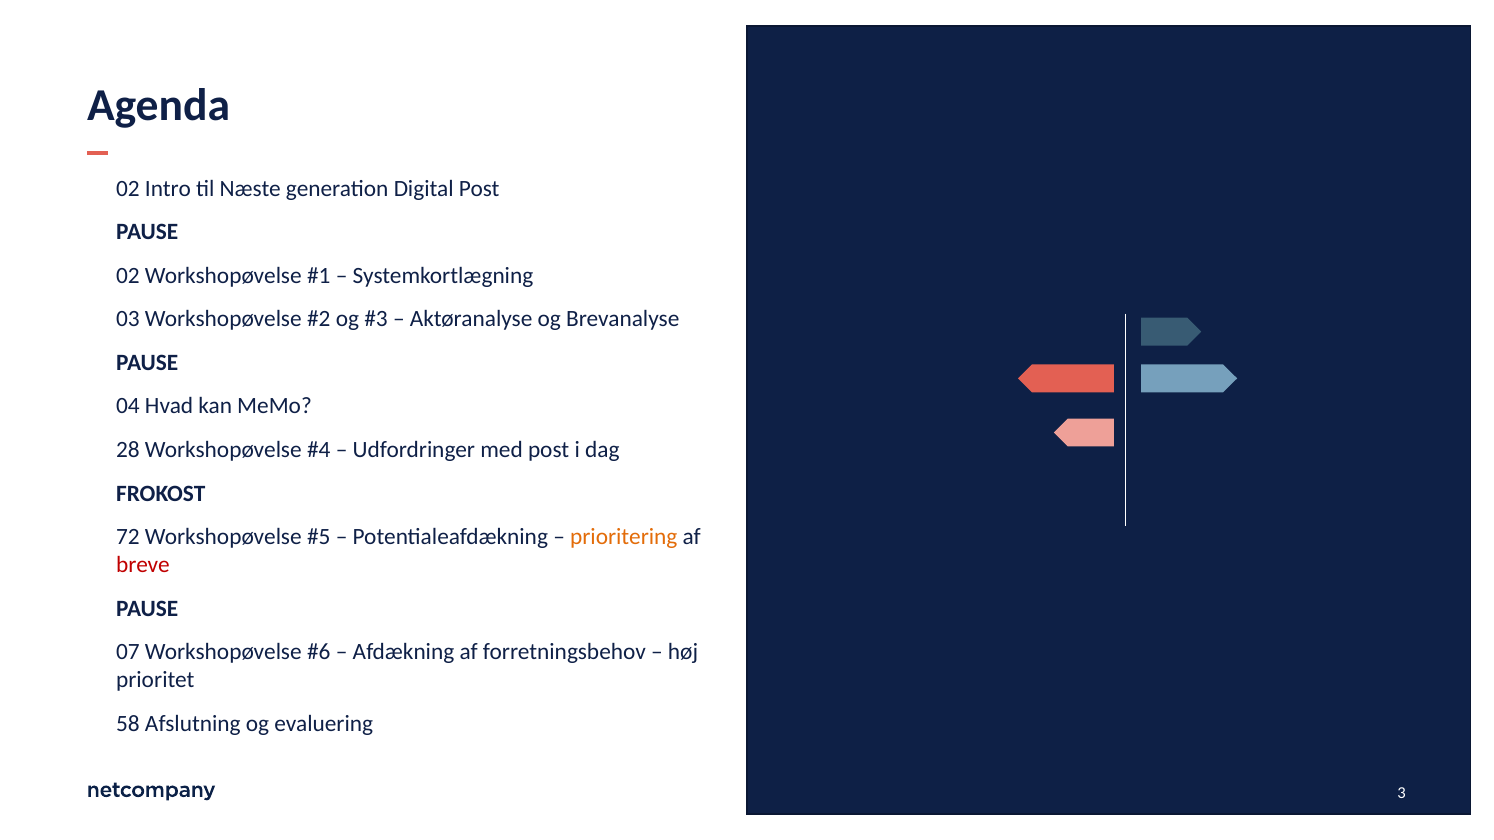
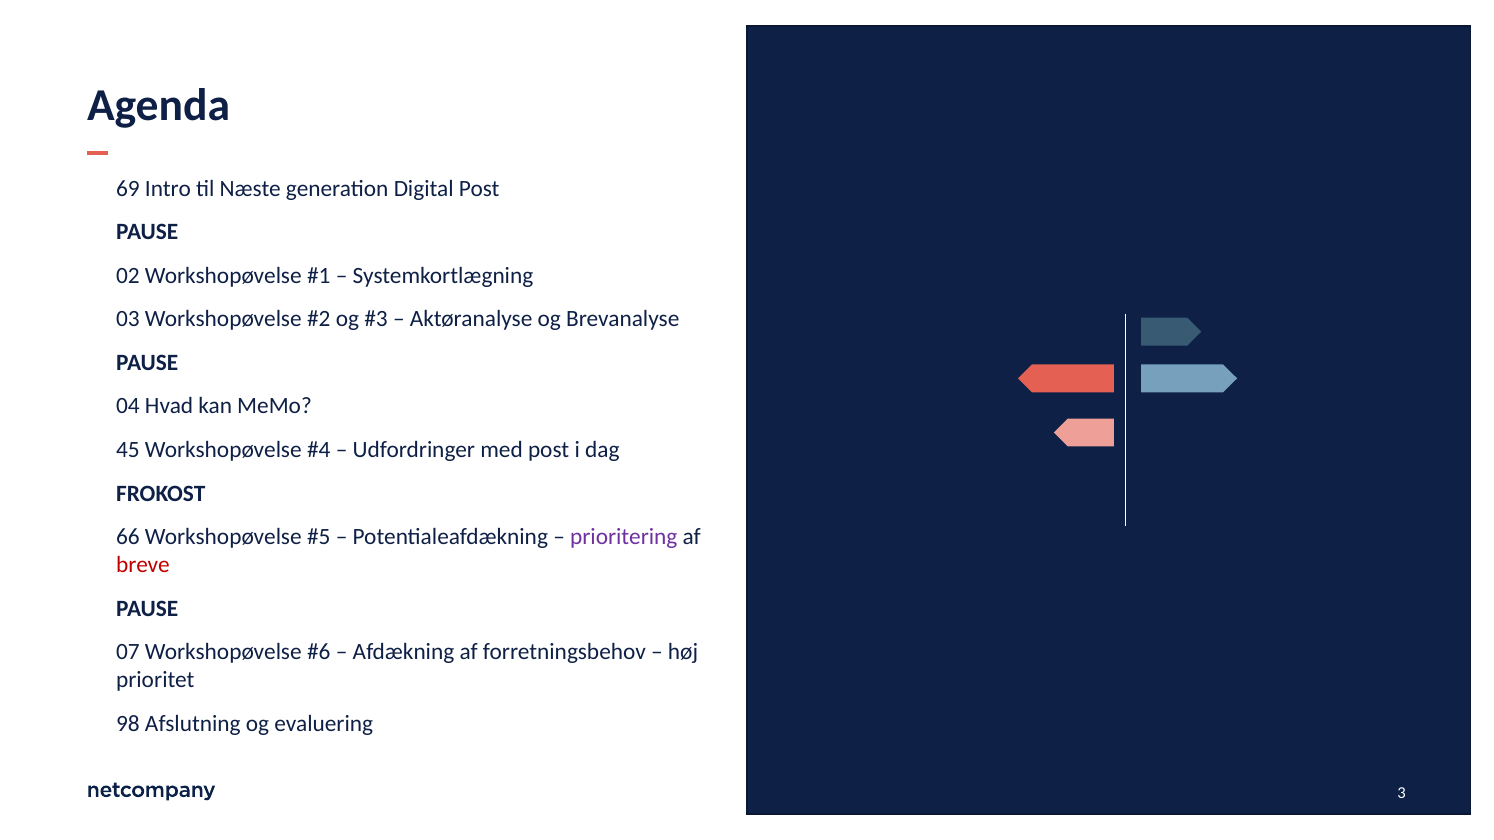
02: 02 -> 69 (128, 189)
28: 28 -> 45 (128, 450)
72: 72 -> 66 (128, 537)
prioritering colour: orange -> purple (624, 537)
58: 58 -> 98 (128, 724)
